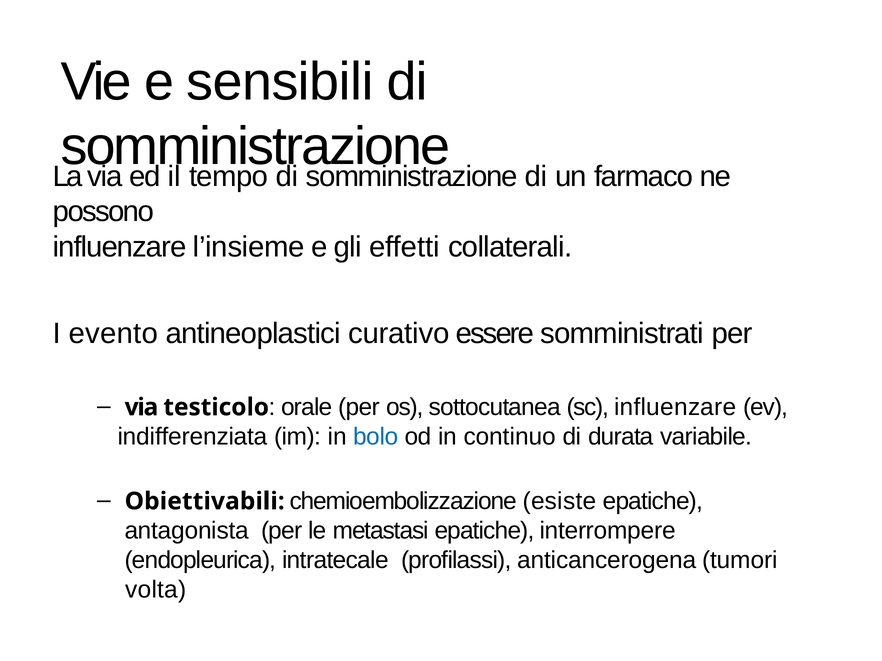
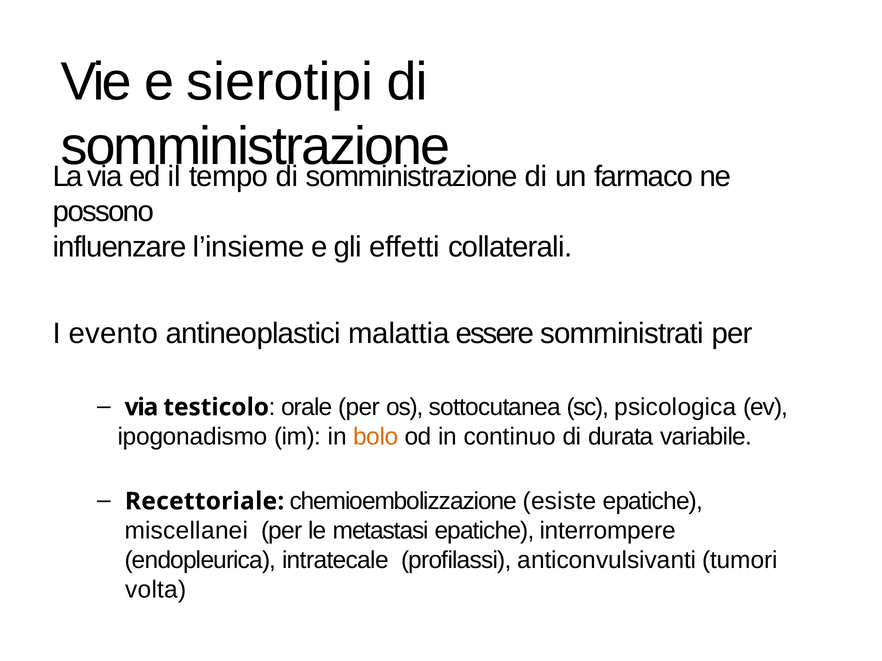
sensibili: sensibili -> sierotipi (280, 82)
curativo: curativo -> malattia (399, 334)
sc influenzare: influenzare -> psicologica (675, 408)
indifferenziata: indifferenziata -> ipogonadismo (193, 437)
bolo colour: blue -> orange (376, 437)
Obiettivabili: Obiettivabili -> Recettoriale (205, 502)
antagonista: antagonista -> miscellanei (186, 531)
anticancerogena: anticancerogena -> anticonvulsivanti (607, 560)
